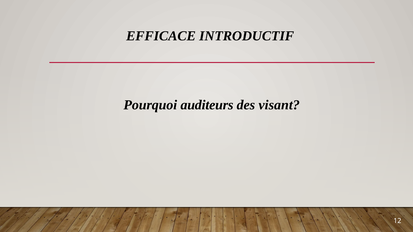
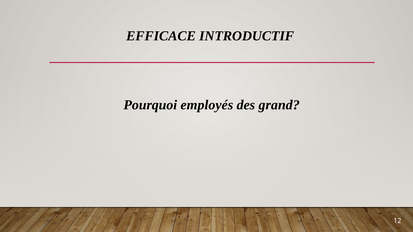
auditeurs: auditeurs -> employés (207, 105)
visant: visant -> grand (279, 105)
